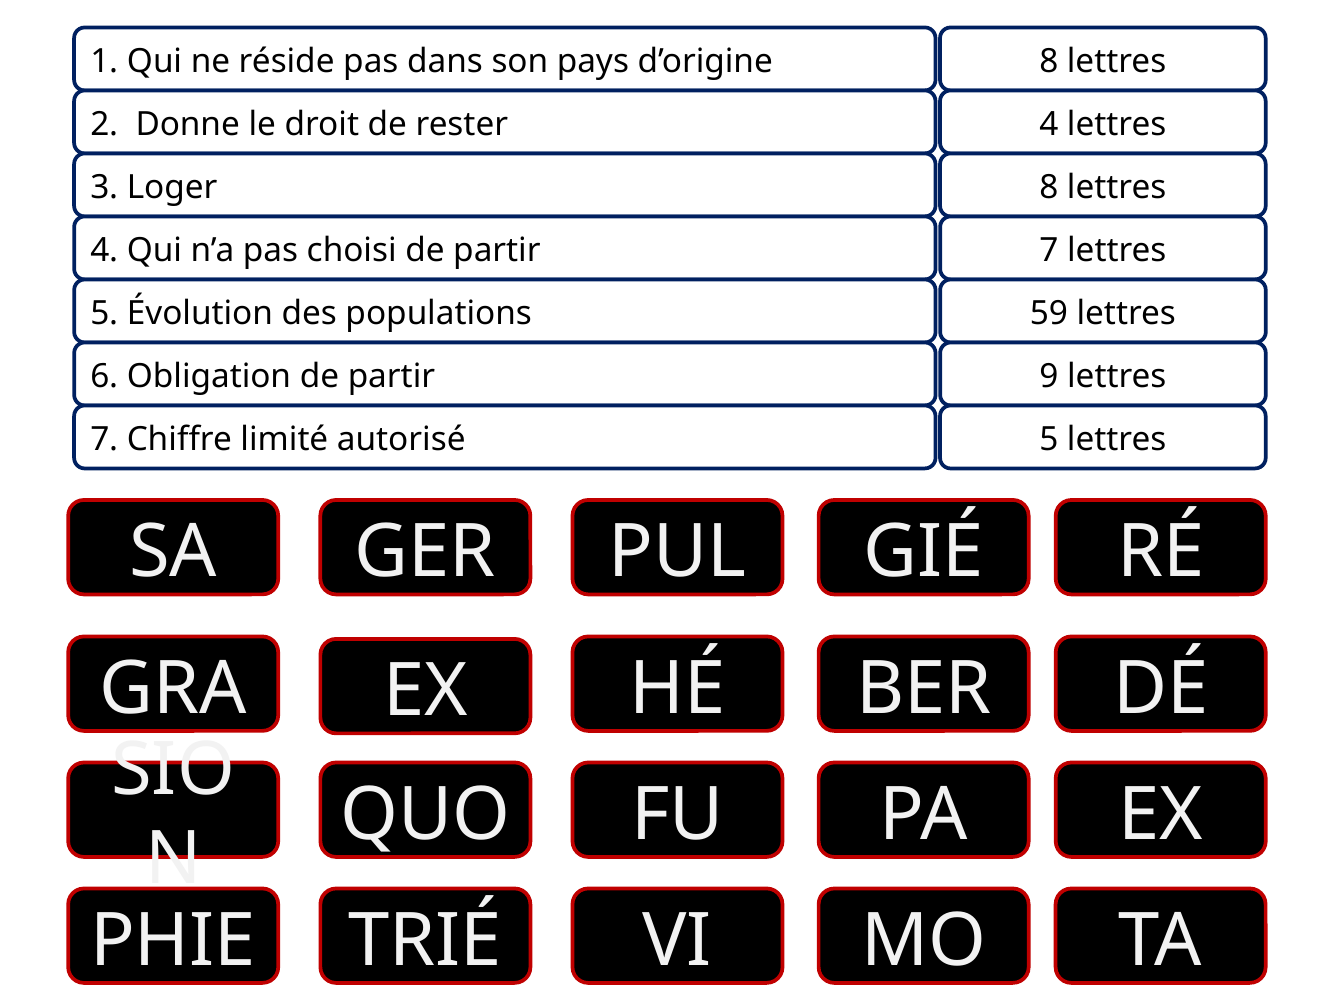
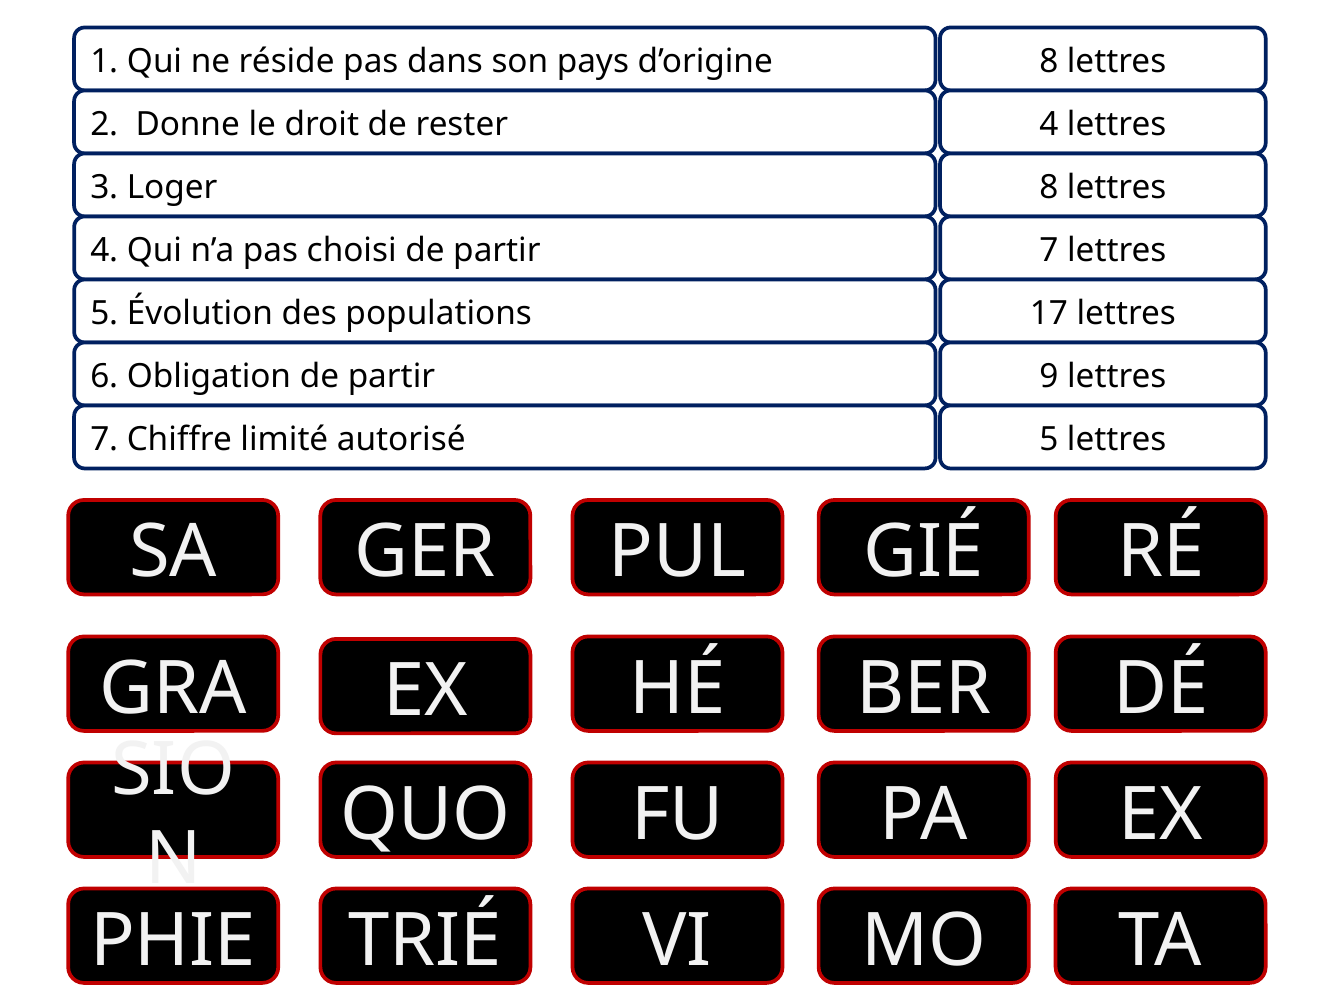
59: 59 -> 17 (1049, 313)
